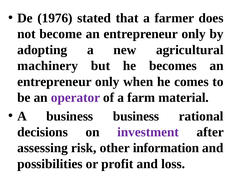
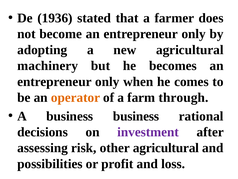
1976: 1976 -> 1936 (55, 18)
operator colour: purple -> orange (76, 97)
material: material -> through (184, 97)
other information: information -> agricultural (166, 148)
